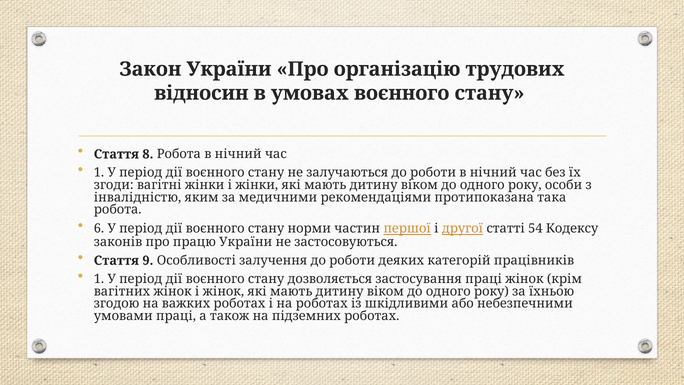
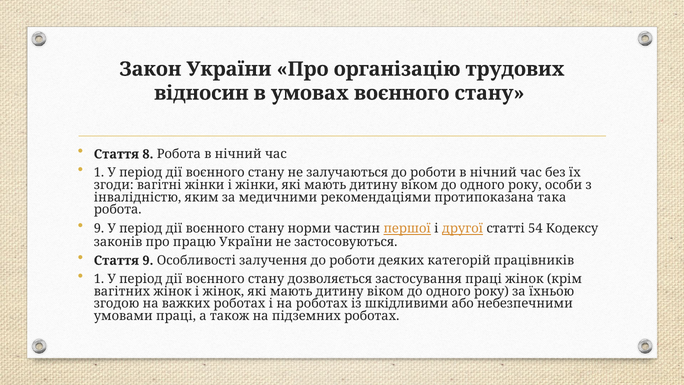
6: 6 -> 9 (99, 228)
